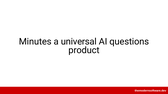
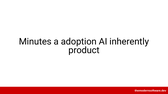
universal: universal -> adoption (79, 42)
questions: questions -> inherently (129, 42)
